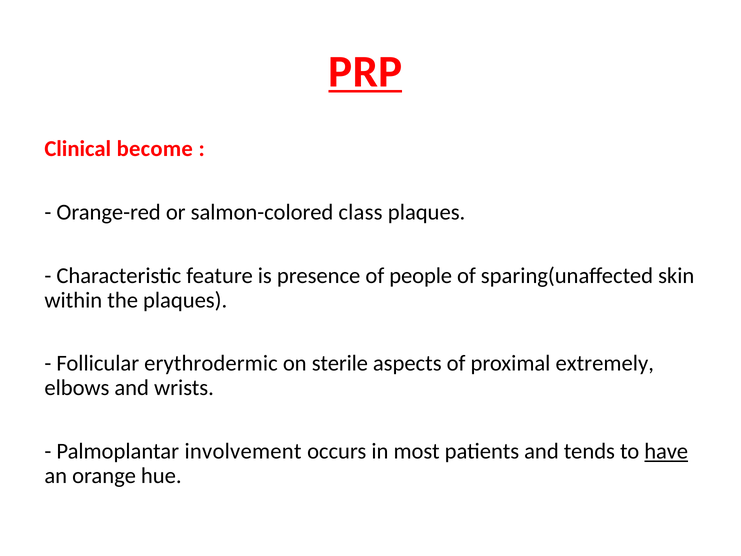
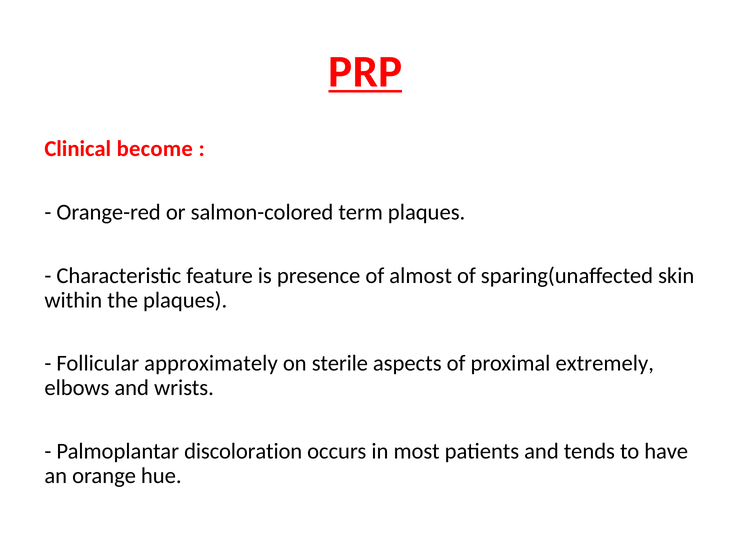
class: class -> term (361, 212)
people: people -> almost (421, 275)
erythrodermic: erythrodermic -> approximately (211, 363)
involvement: involvement -> discoloration (243, 451)
have underline: present -> none (666, 451)
